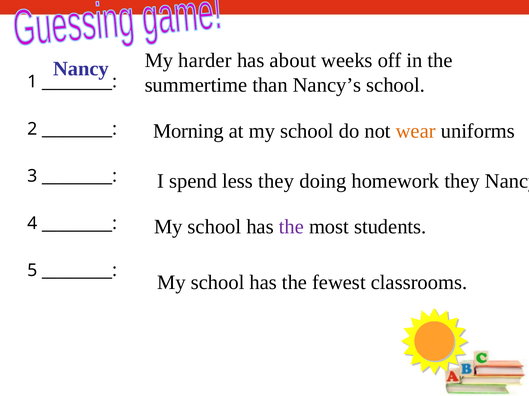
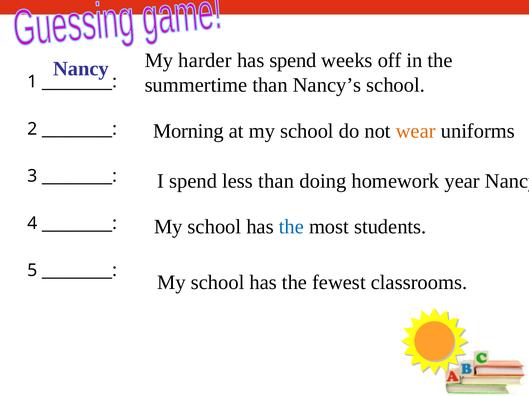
has about: about -> spend (293, 61)
less they: they -> than (276, 181)
homework they: they -> year (462, 181)
the colour: purple -> blue (291, 227)
